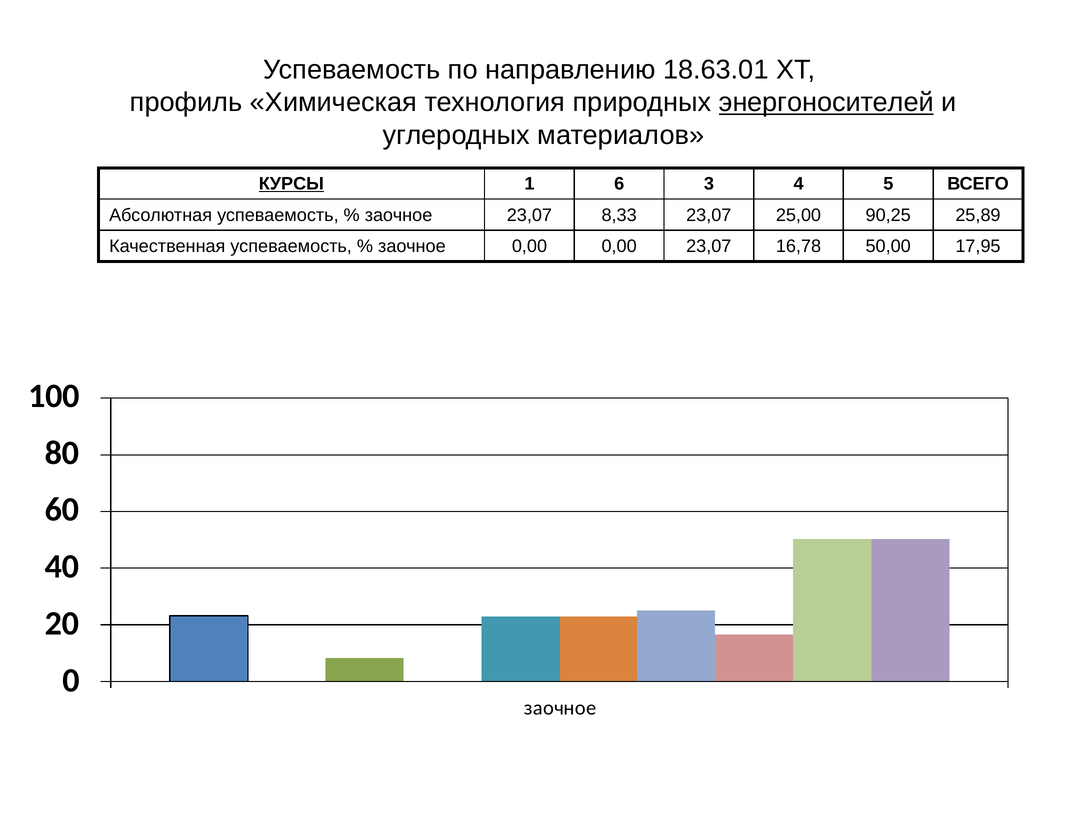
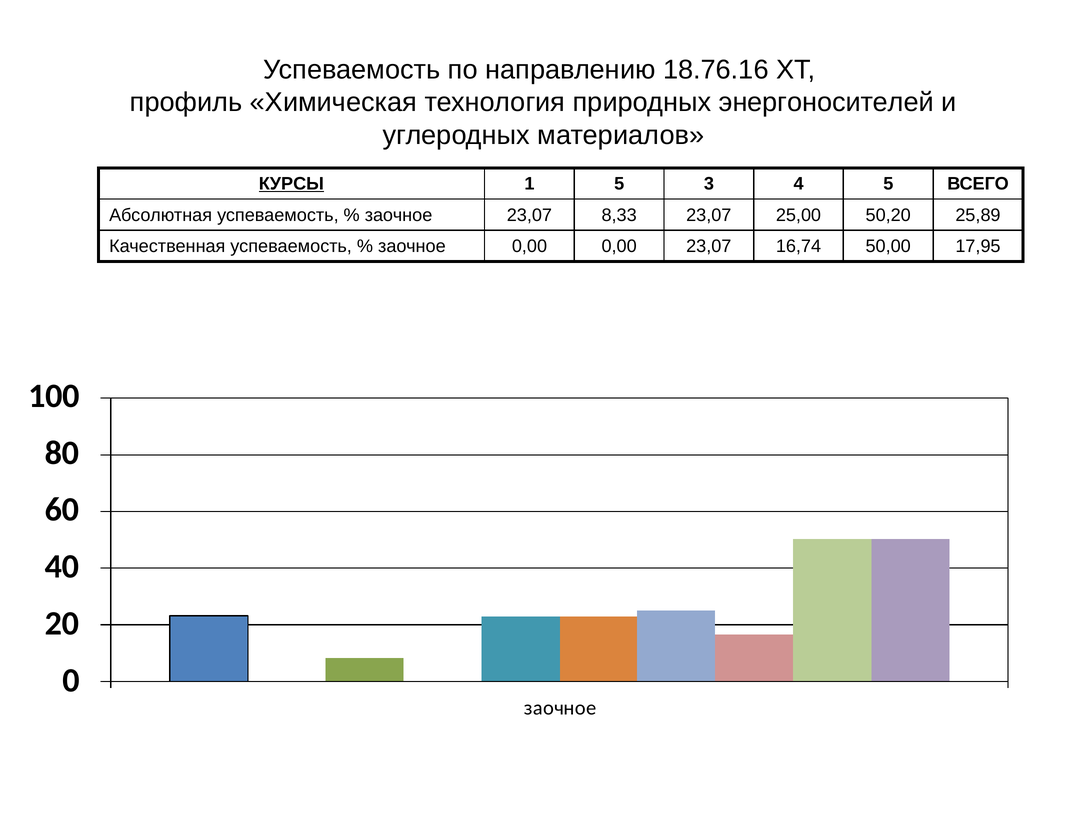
18.63.01: 18.63.01 -> 18.76.16 (716, 70)
энергоносителей underline: present -> none (826, 102)
1 6: 6 -> 5 (619, 184)
90,25: 90,25 -> 50,20 (888, 215)
16,78: 16,78 -> 16,74 (799, 246)
